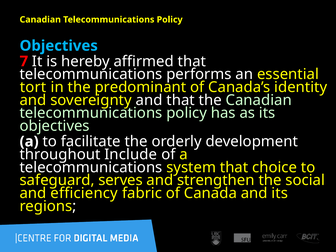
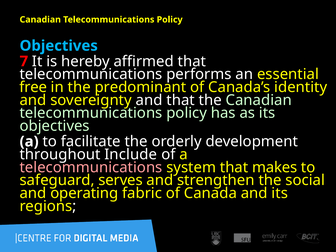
tort: tort -> free (33, 87)
telecommunications colour: white -> pink (91, 167)
choice: choice -> makes (275, 167)
efficiency: efficiency -> operating (84, 193)
